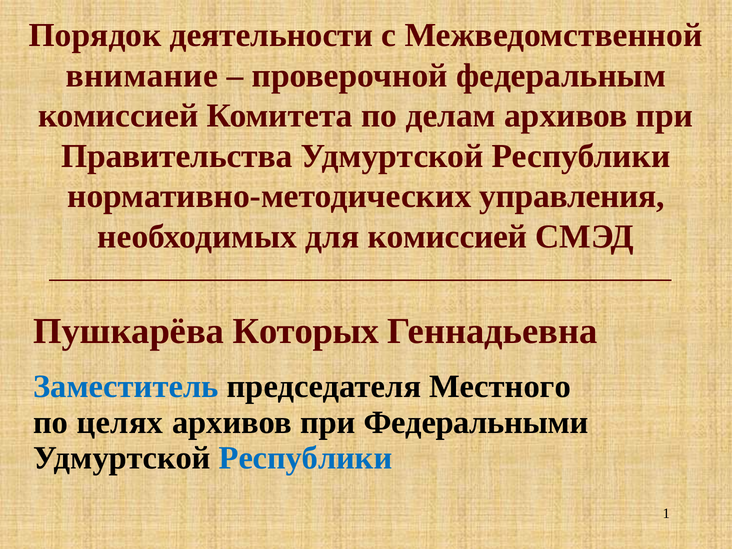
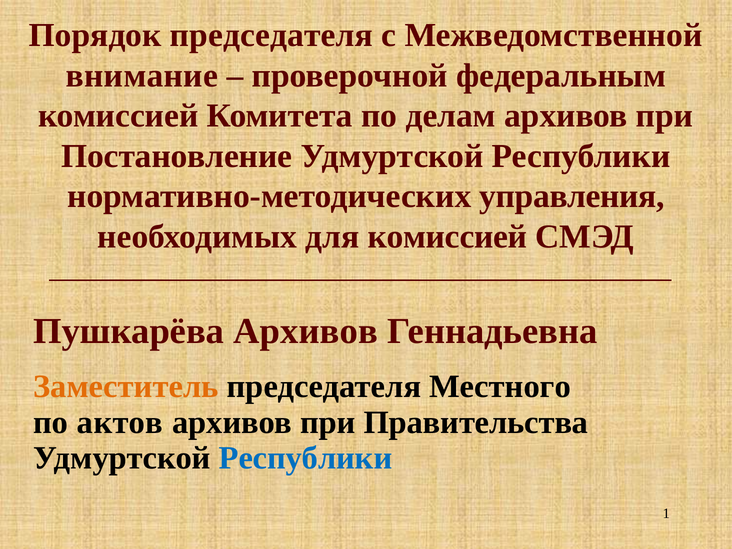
Порядок деятельности: деятельности -> председателя (271, 35)
Правительства: Правительства -> Постановление (177, 156)
Пушкарёва Которых: Которых -> Архивов (306, 331)
Заместитель colour: blue -> orange (126, 387)
целях: целях -> актов (120, 422)
Федеральными: Федеральными -> Правительства (476, 422)
